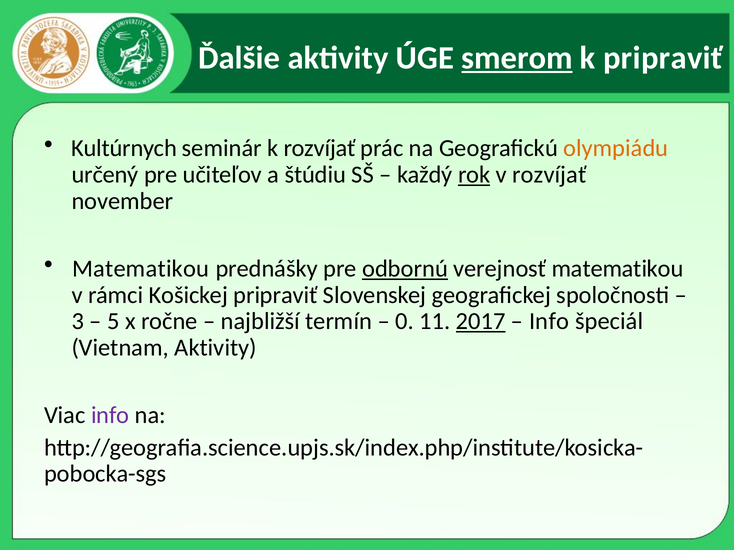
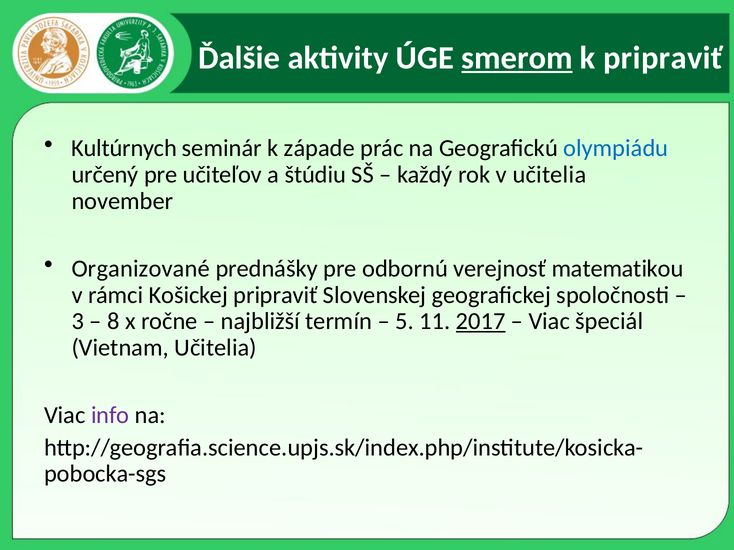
k rozvíjať: rozvíjať -> západe (319, 149)
olympiádu colour: orange -> blue (616, 149)
rok underline: present -> none (474, 175)
v rozvíjať: rozvíjať -> učitelia (549, 175)
Matematikou: Matematikou -> Organizované (141, 269)
odbornú underline: present -> none (405, 269)
5: 5 -> 8 (113, 322)
0: 0 -> 5 (405, 322)
Info: Info -> Viac (549, 322)
Vietnam Aktivity: Aktivity -> Učitelia (216, 348)
